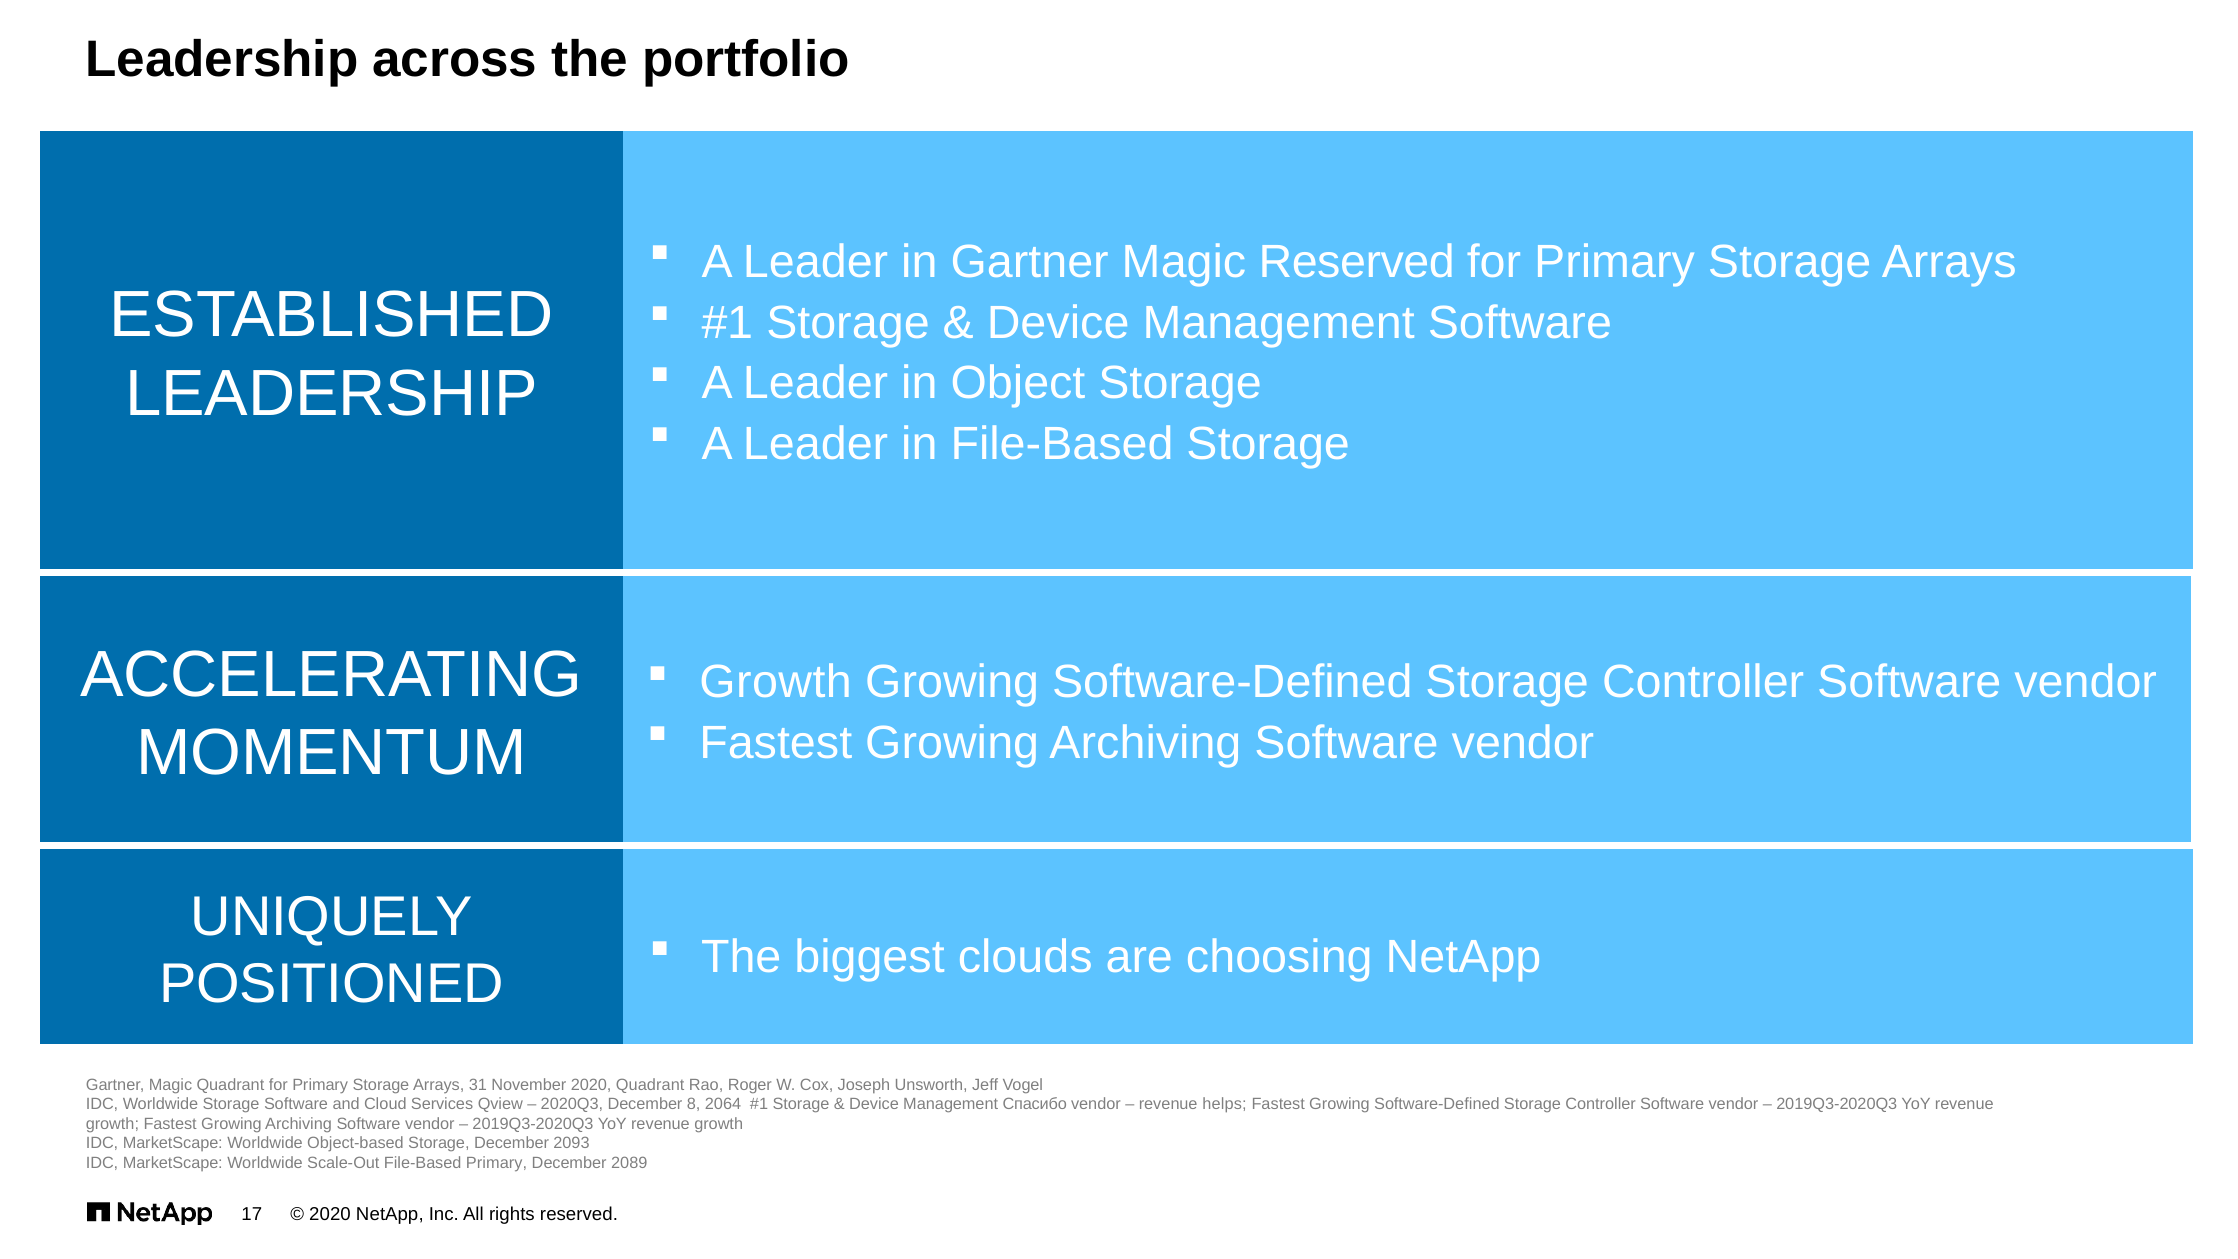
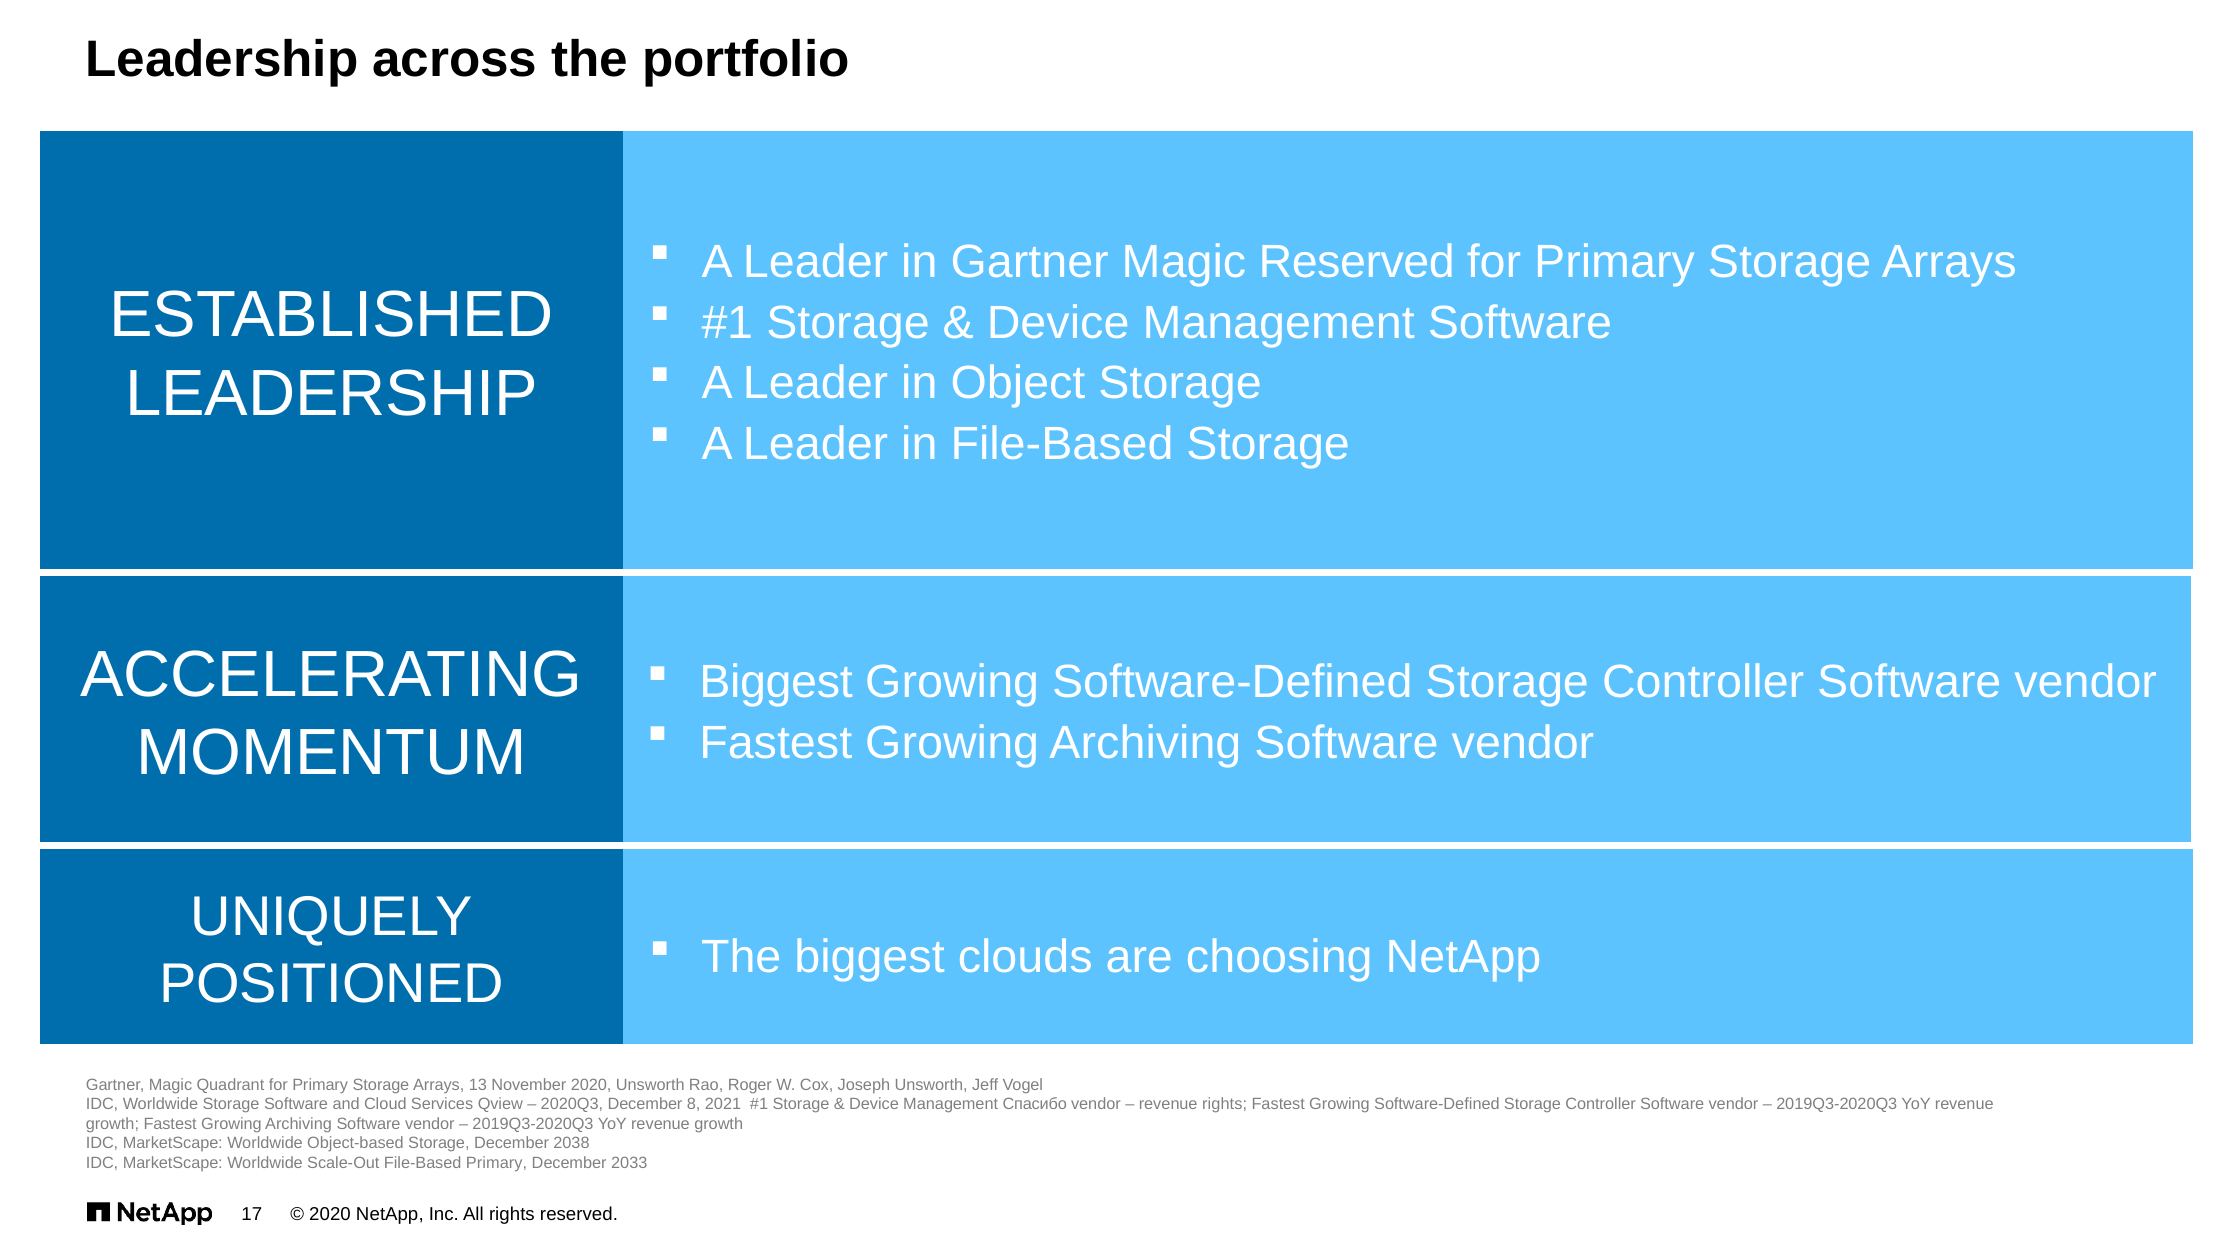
Growth: Growth -> Biggest (776, 682)
31: 31 -> 13 (478, 1085)
2020 Quadrant: Quadrant -> Unsworth (650, 1085)
2064: 2064 -> 2021 (723, 1104)
revenue helps: helps -> rights (1225, 1104)
2093: 2093 -> 2038 (571, 1143)
2089: 2089 -> 2033 (629, 1163)
